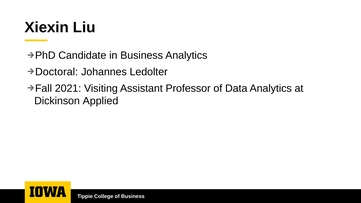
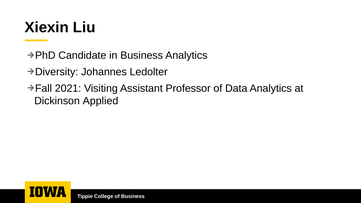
Doctoral: Doctoral -> Diversity (57, 72)
